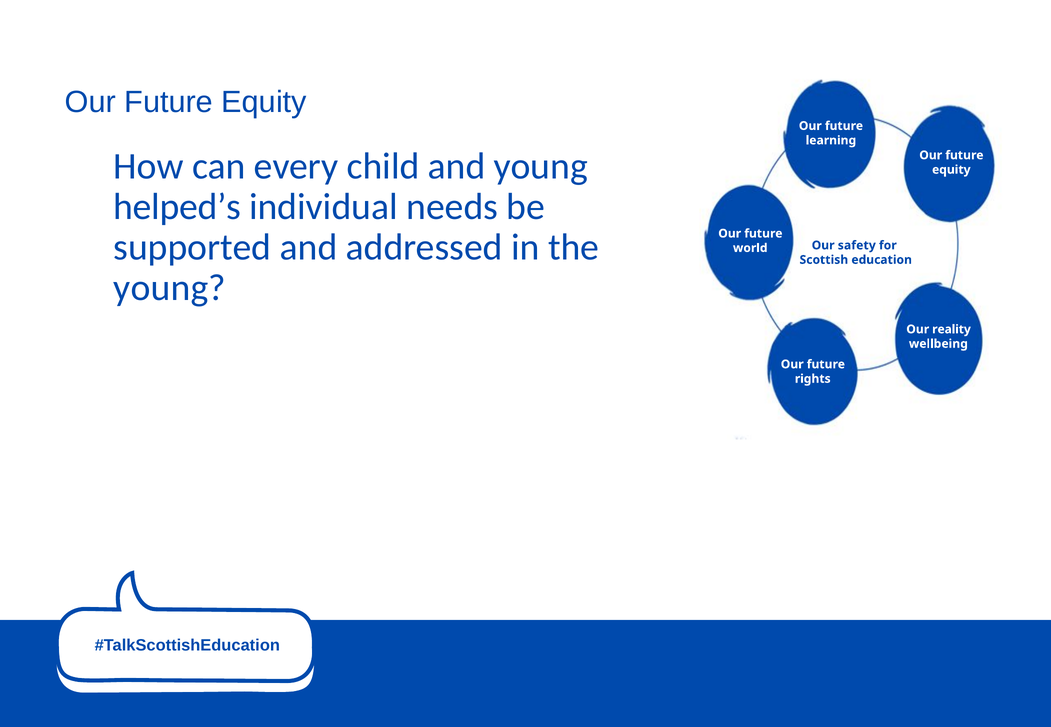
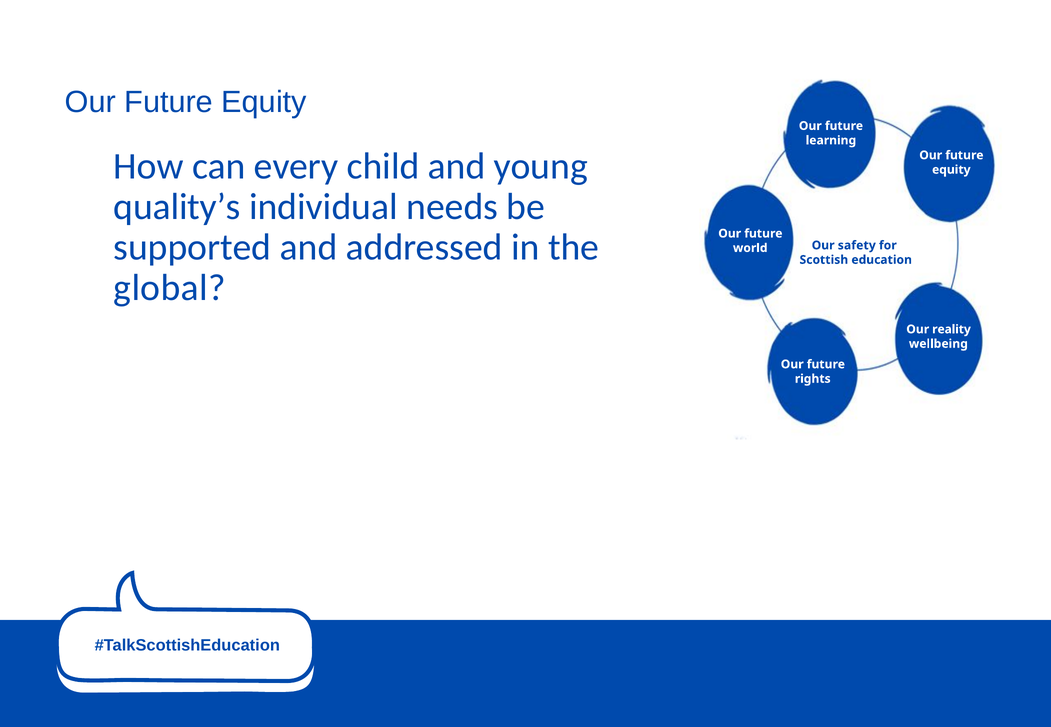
helped’s: helped’s -> quality’s (177, 207)
young: young -> global (170, 288)
